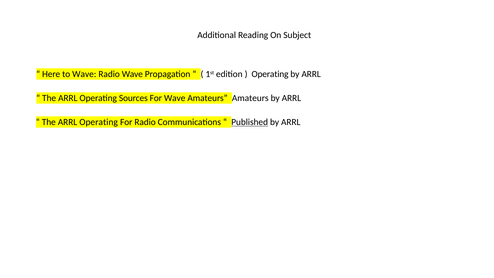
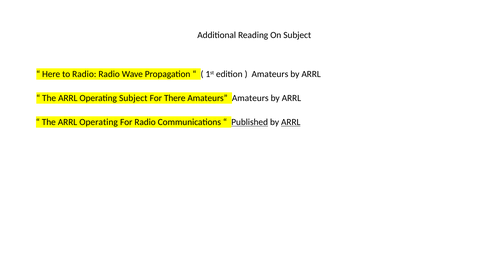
to Wave: Wave -> Radio (84, 74)
Operating: Operating -> Amateurs (270, 74)
Operating Sources: Sources -> Subject (133, 98)
For Wave: Wave -> There (175, 98)
ARRL underline: none -> present (291, 122)
